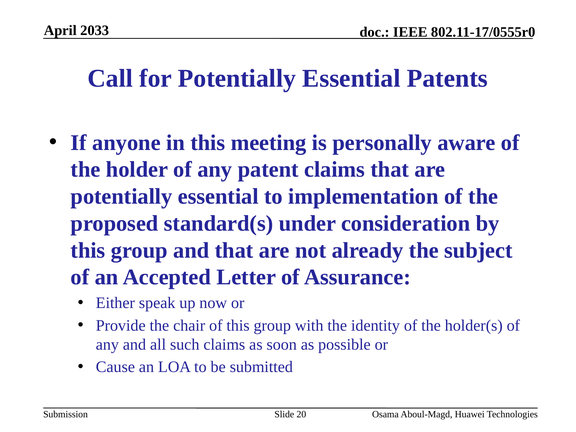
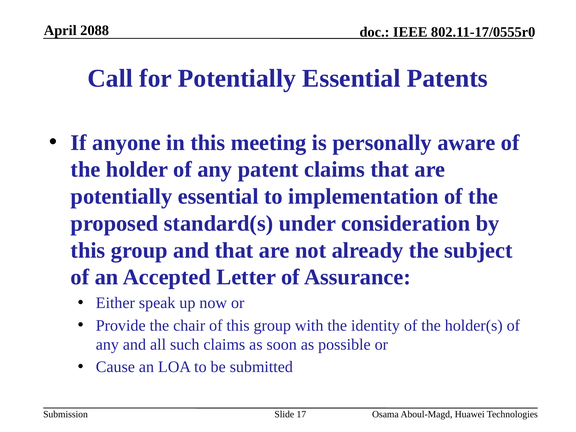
2033: 2033 -> 2088 (95, 31)
20: 20 -> 17 (301, 414)
